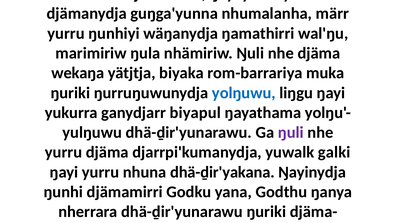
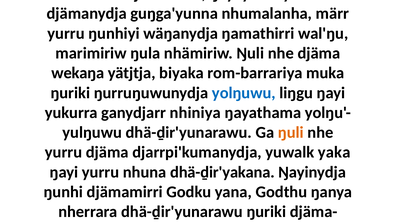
biyapul: biyapul -> nhiniya (195, 113)
ŋuli colour: purple -> orange (291, 132)
galki: galki -> yaka (334, 152)
